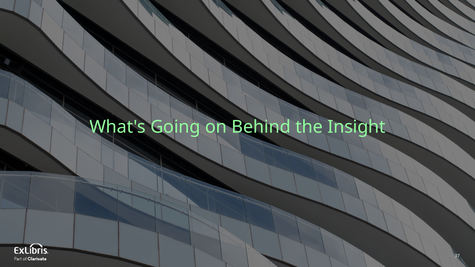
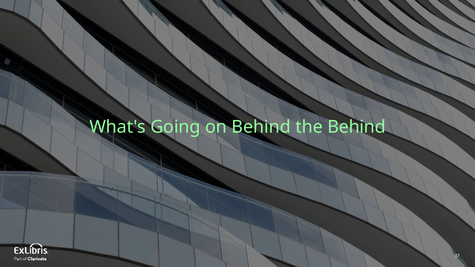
the Insight: Insight -> Behind (357, 127)
